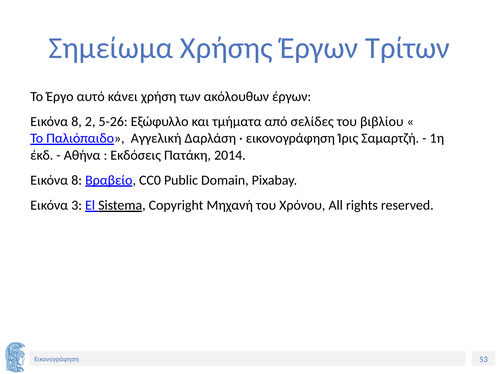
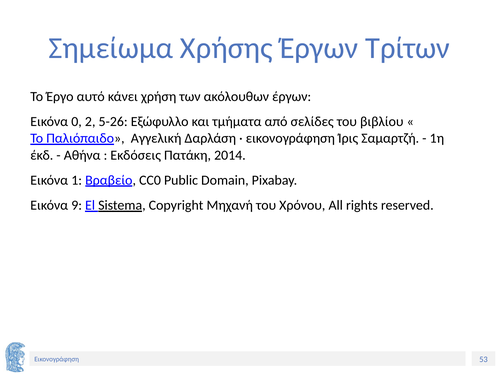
8: 8 -> 0 (77, 122)
8: 8 -> 1 (77, 180)
3: 3 -> 9 (77, 206)
